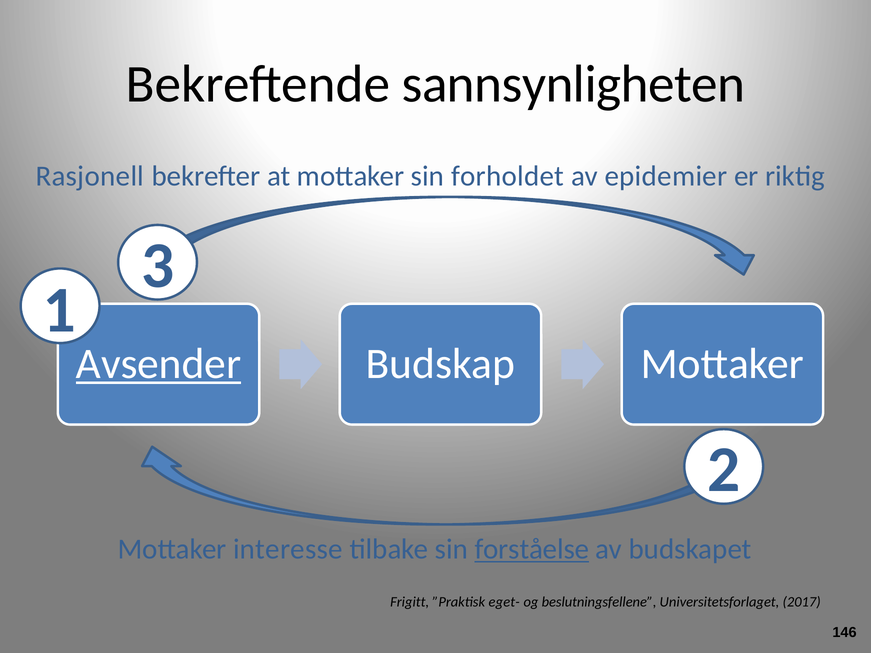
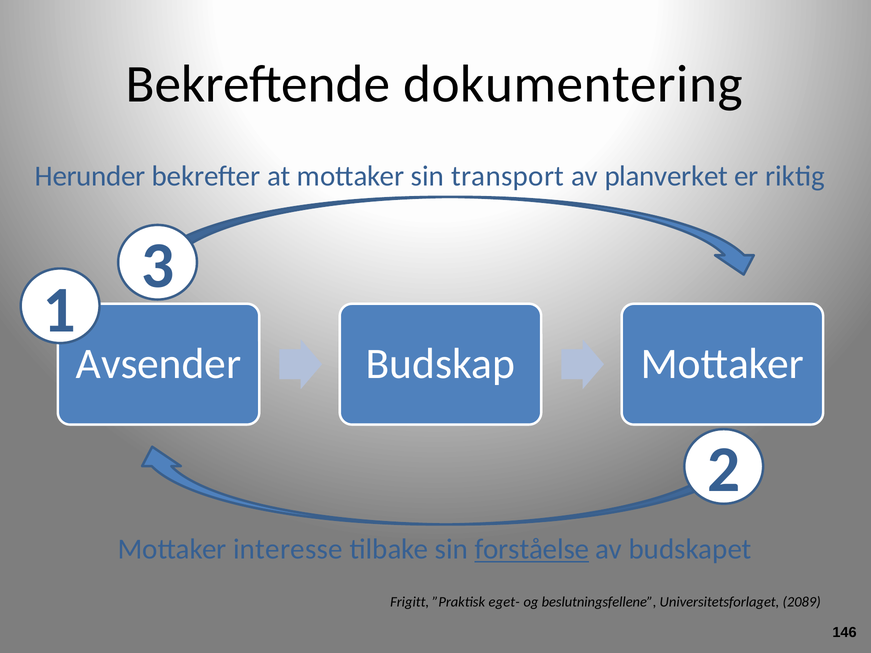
sannsynligheten: sannsynligheten -> dokumentering (573, 84)
Rasjonell: Rasjonell -> Herunder (90, 176)
forholdet: forholdet -> transport (508, 176)
epidemier: epidemier -> planverket (666, 176)
Avsender underline: present -> none (159, 364)
2017: 2017 -> 2089 (802, 602)
